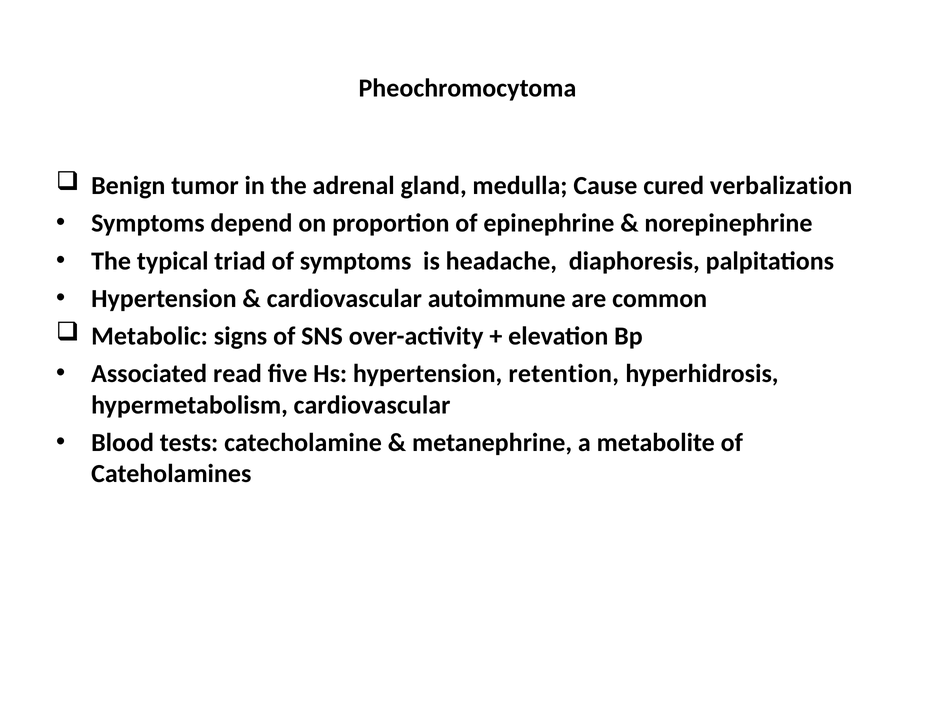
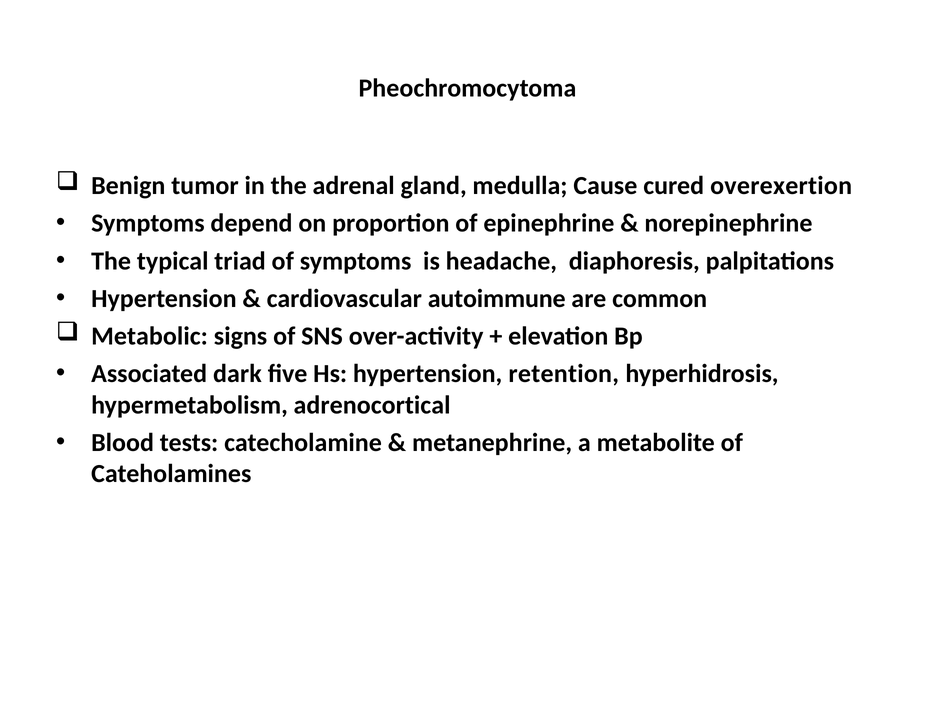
verbalization: verbalization -> overexertion (781, 186)
read: read -> dark (237, 374)
hypermetabolism cardiovascular: cardiovascular -> adrenocortical (372, 405)
